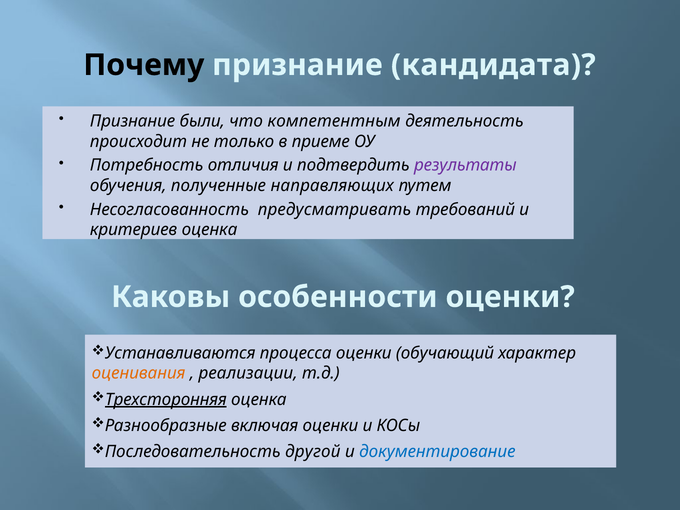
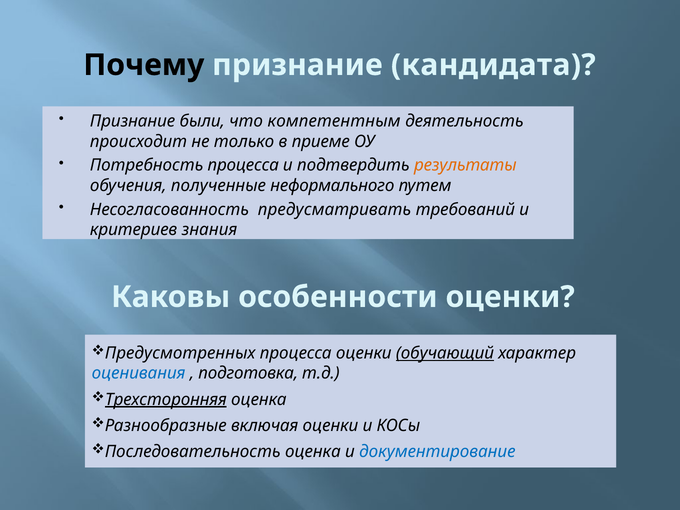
Потребность отличия: отличия -> процесса (243, 165)
результаты colour: purple -> orange (465, 165)
направляющих: направляющих -> неформального (332, 186)
критериев оценка: оценка -> знания (209, 230)
Устанавливаются: Устанавливаются -> Предусмотренных (180, 353)
обучающий underline: none -> present (445, 353)
оценивания colour: orange -> blue (139, 373)
реализации: реализации -> подготовка (248, 373)
Последовательность другой: другой -> оценка (313, 452)
